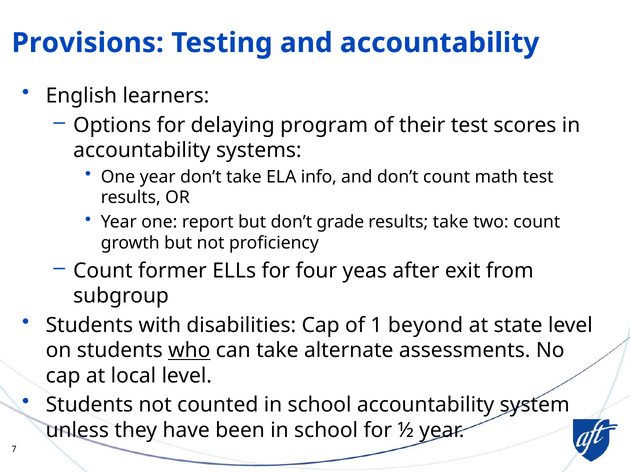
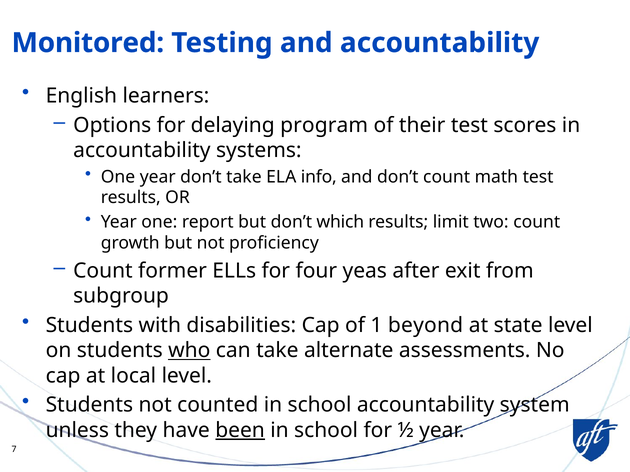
Provisions: Provisions -> Monitored (88, 43)
grade: grade -> which (340, 222)
results take: take -> limit (451, 222)
been underline: none -> present (240, 431)
